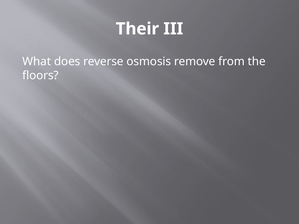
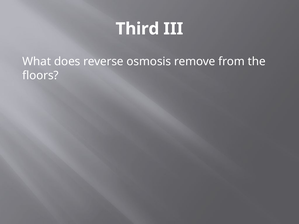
Their: Their -> Third (137, 29)
